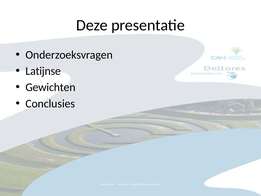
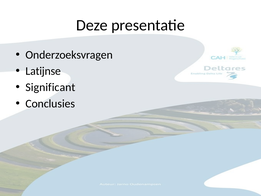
Gewichten: Gewichten -> Significant (50, 87)
